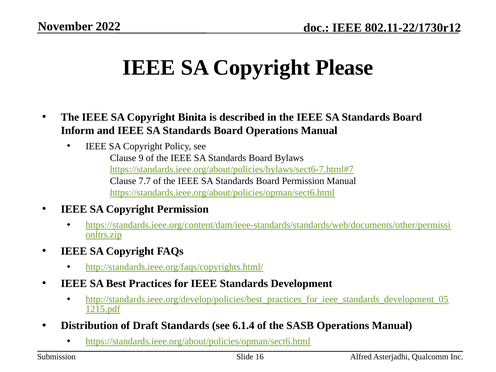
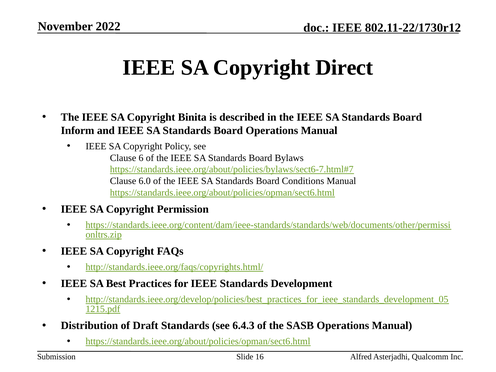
Please: Please -> Direct (344, 68)
9: 9 -> 6 (141, 158)
7.7: 7.7 -> 6.0 (145, 181)
Board Permission: Permission -> Conditions (303, 181)
6.1.4: 6.1.4 -> 6.4.3 (243, 326)
